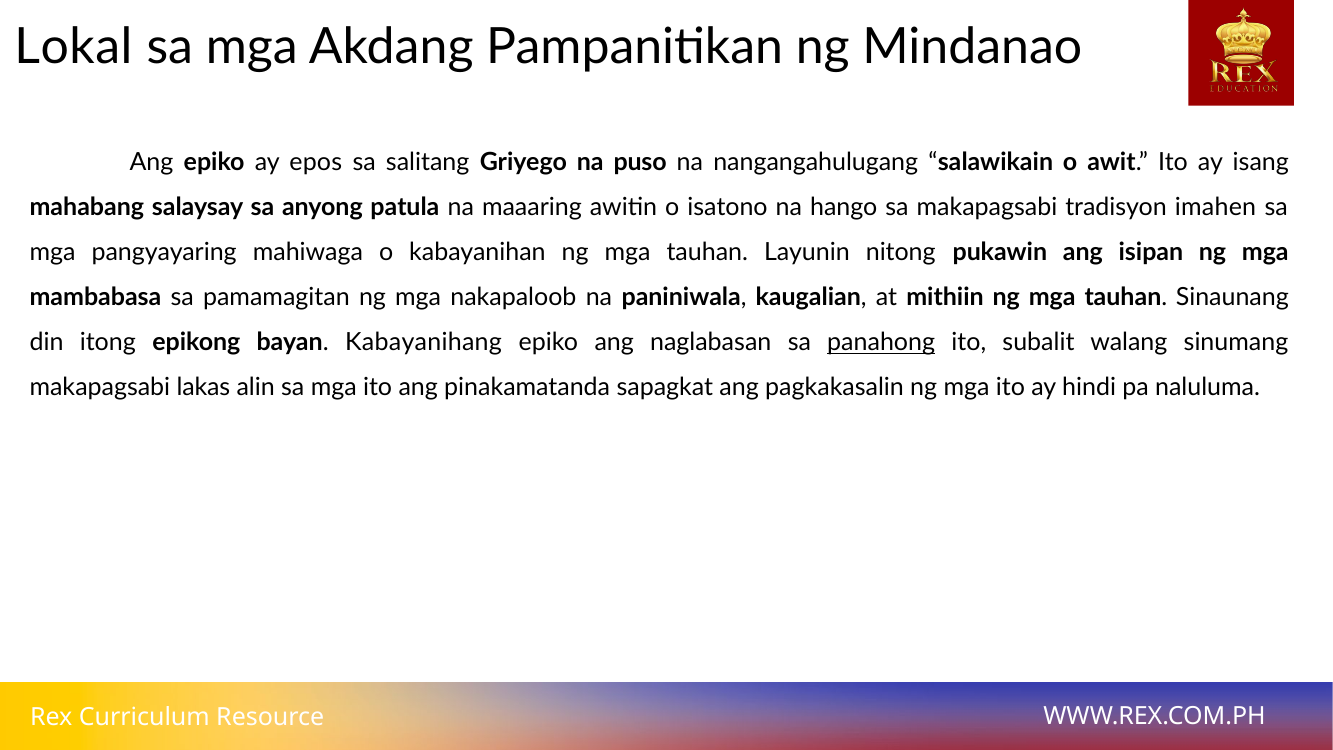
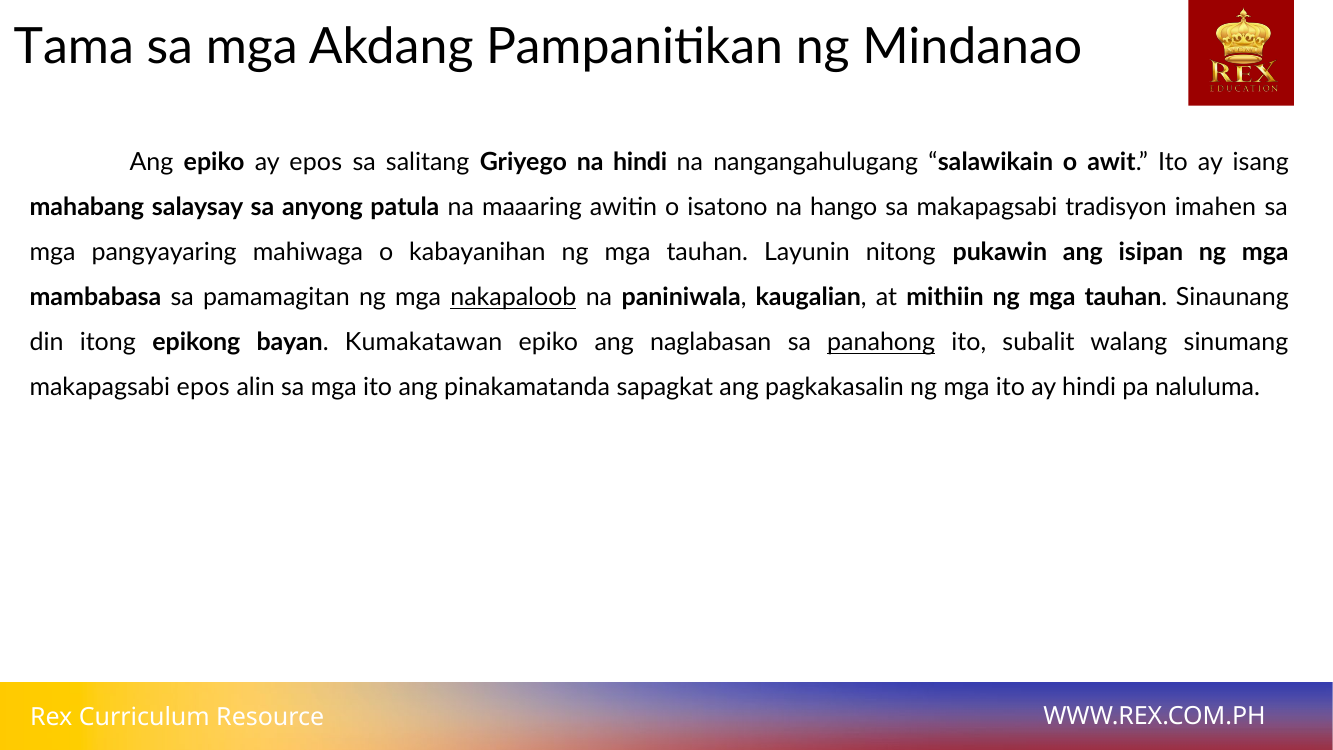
Lokal: Lokal -> Tama (74, 47)
na puso: puso -> hindi (640, 163)
nakapaloob underline: none -> present (513, 298)
Kabayanihang: Kabayanihang -> Kumakatawan (424, 343)
makapagsabi lakas: lakas -> epos (203, 388)
